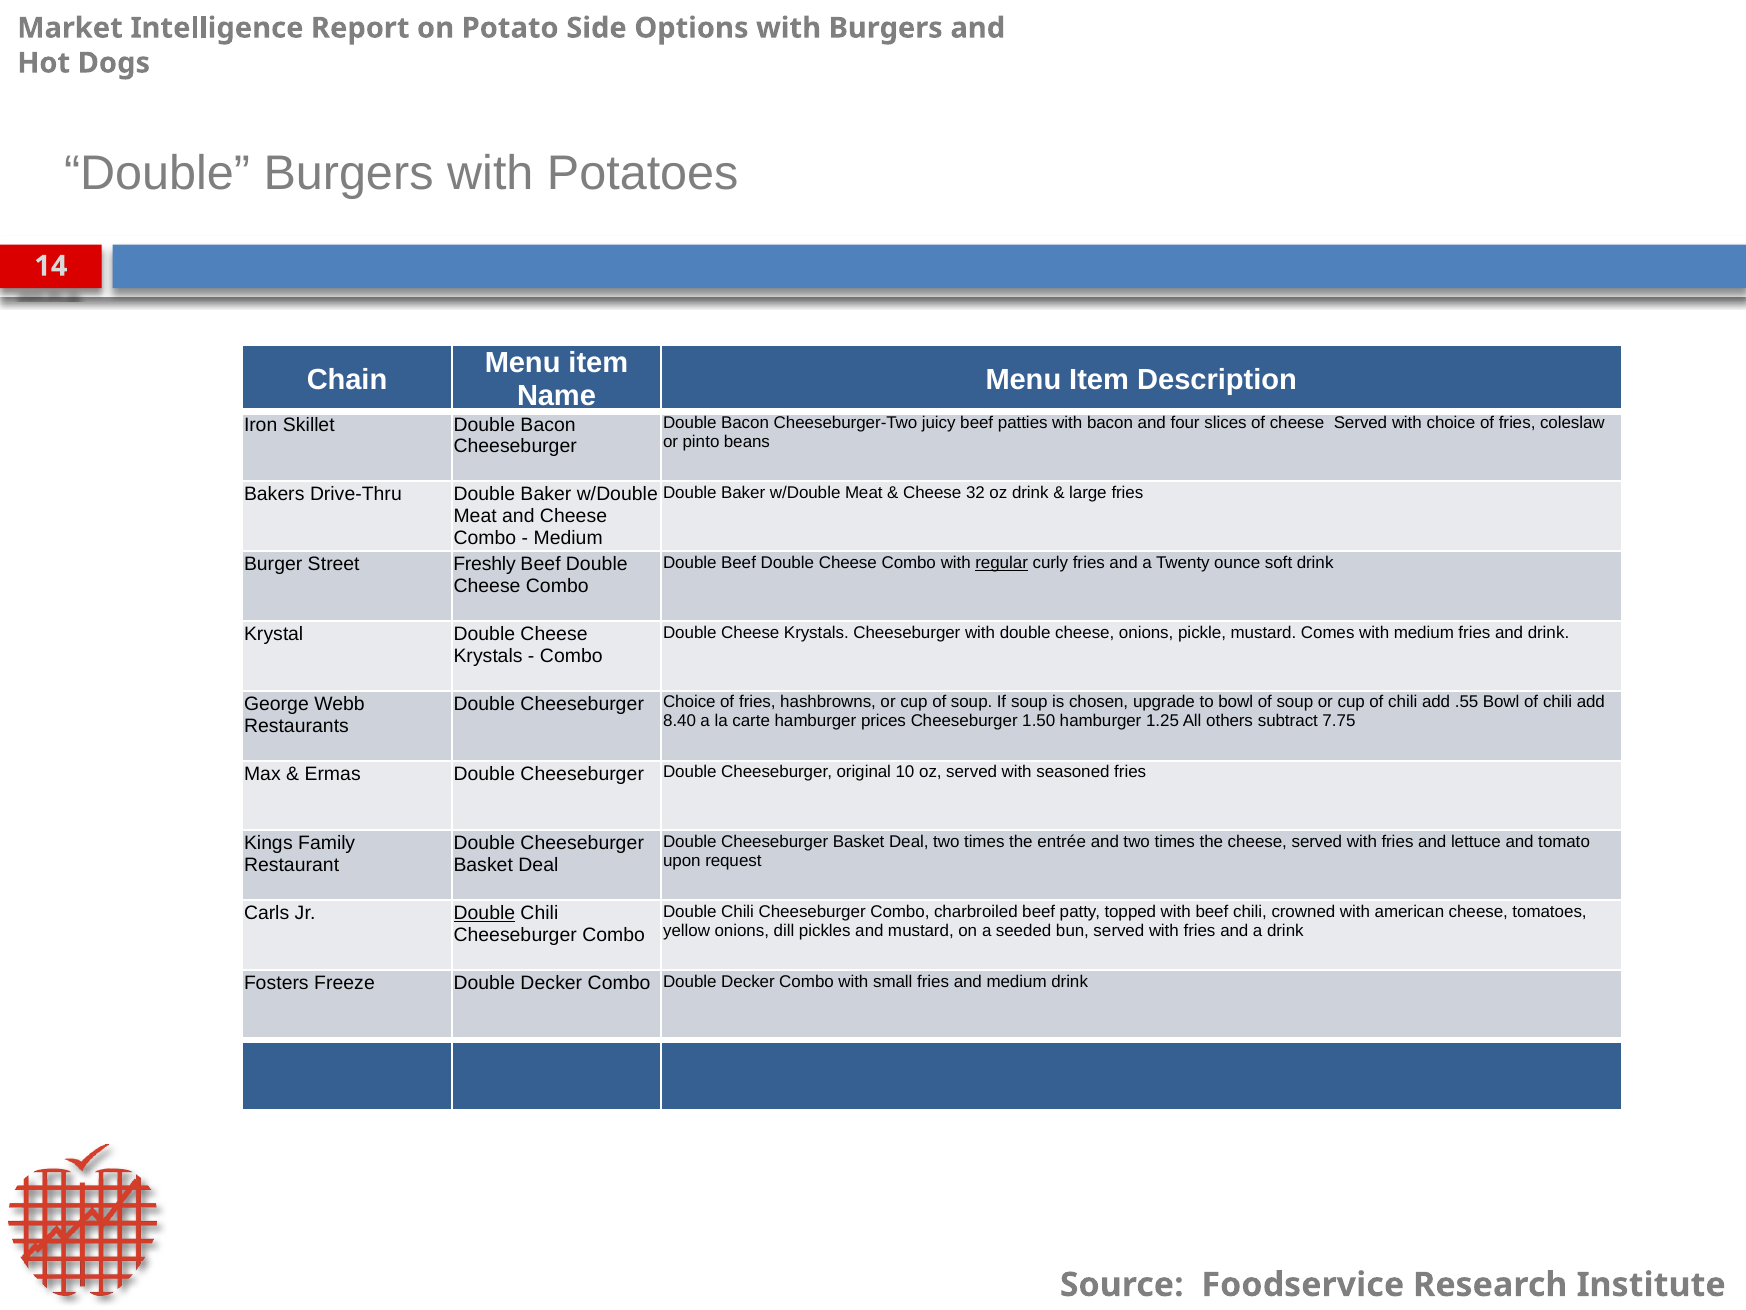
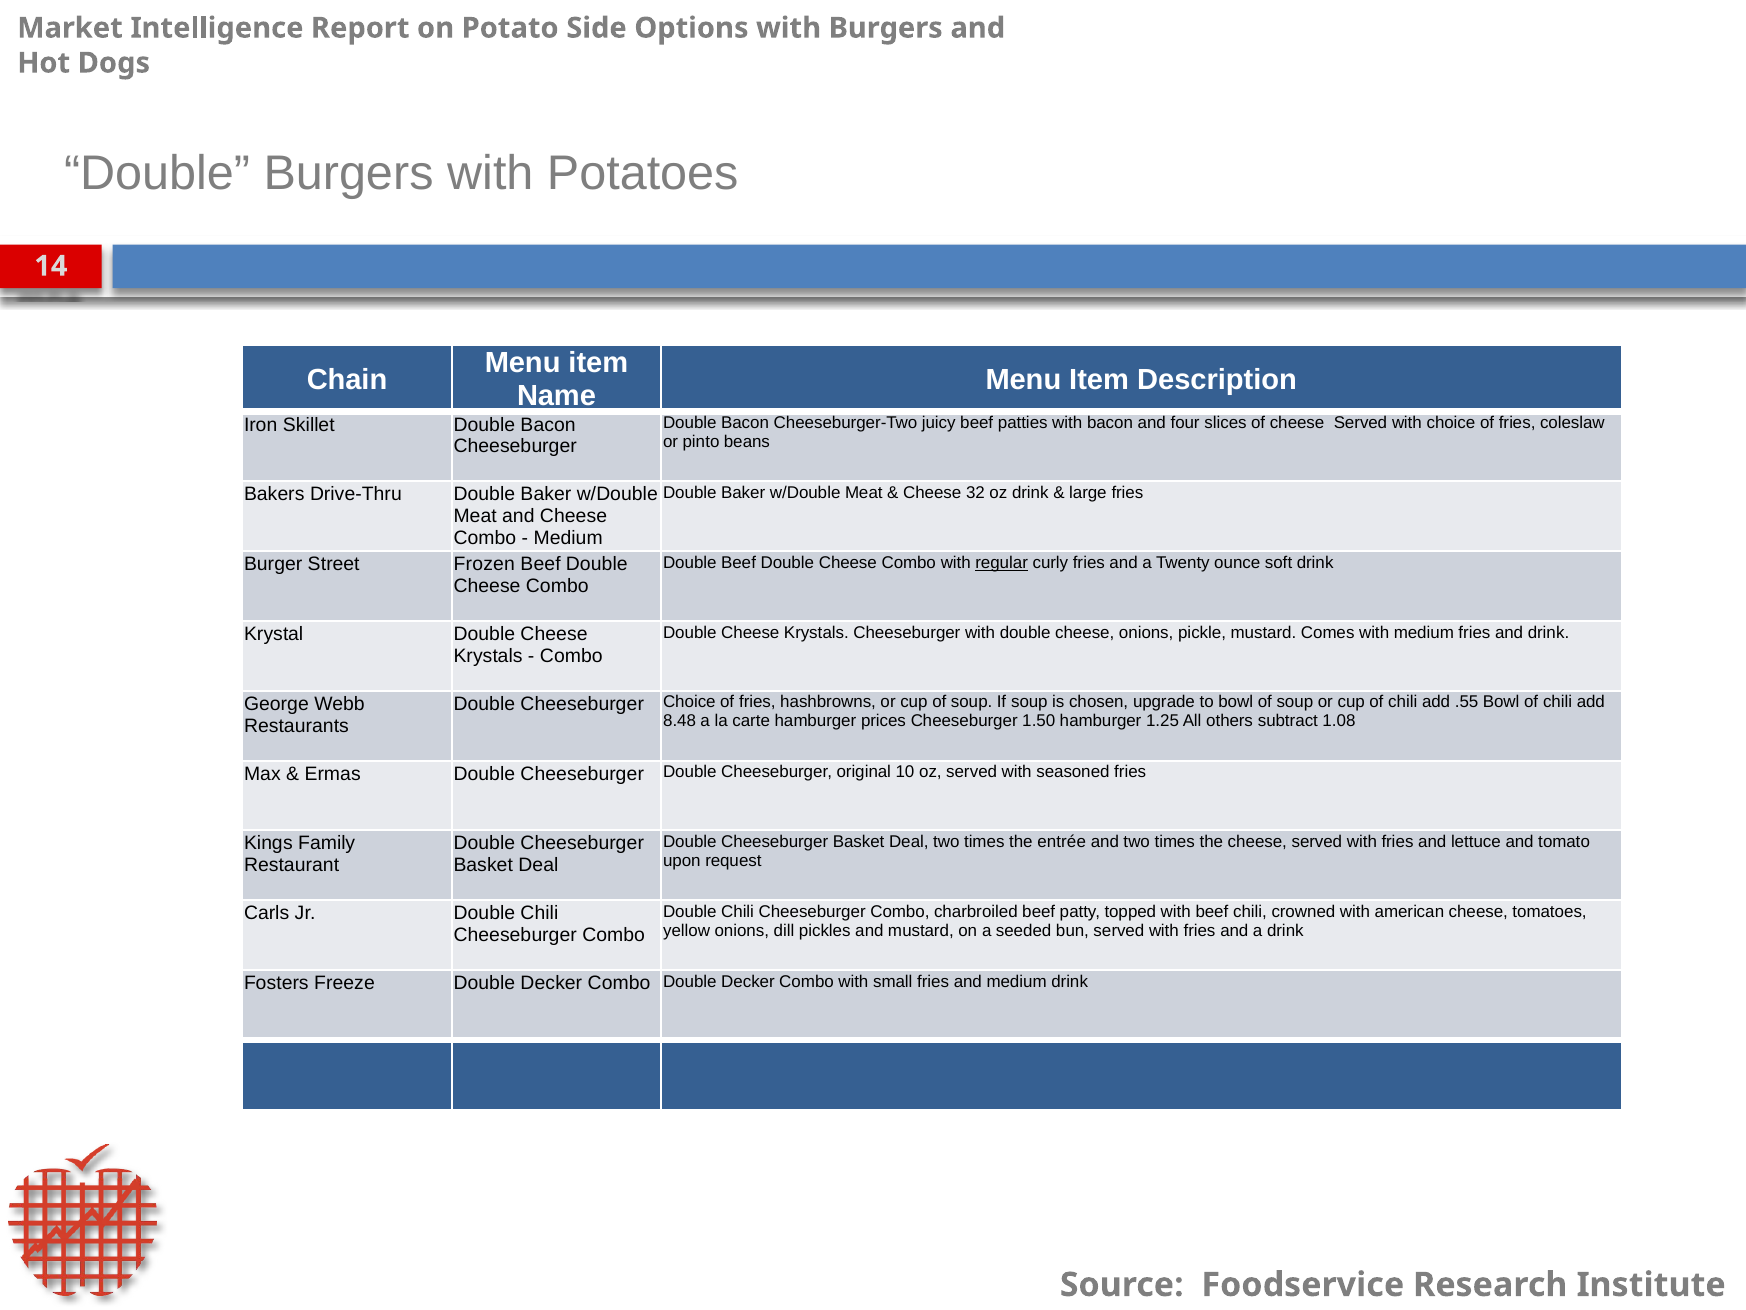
Freshly: Freshly -> Frozen (484, 564)
8.40: 8.40 -> 8.48 (680, 721)
7.75: 7.75 -> 1.08 (1339, 721)
Double underline: present -> none (484, 913)
